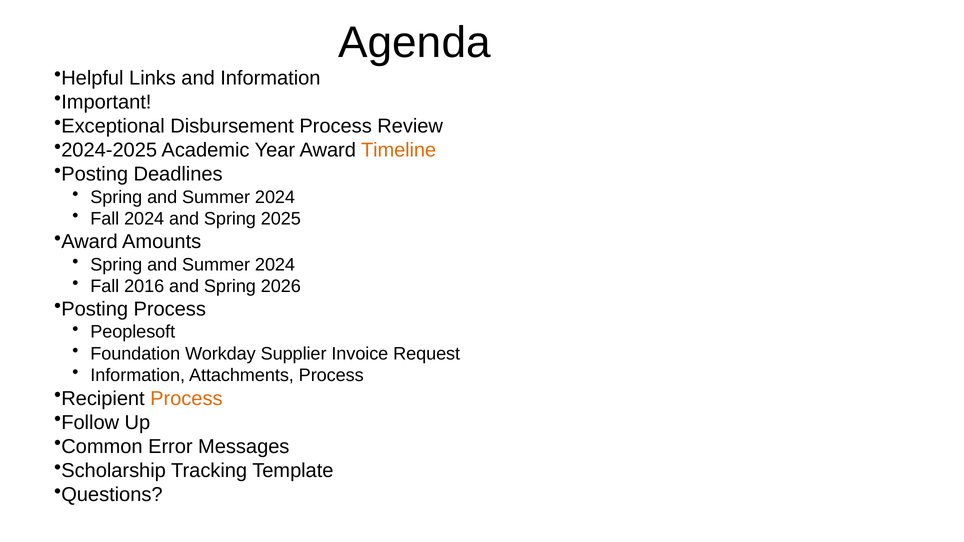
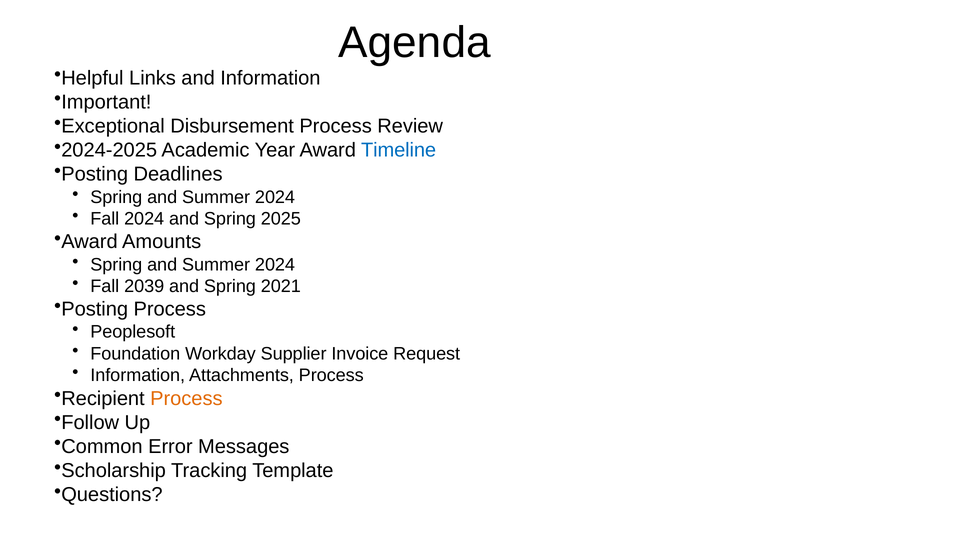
Timeline colour: orange -> blue (399, 150)
2016: 2016 -> 2039 (144, 286)
2026: 2026 -> 2021 (281, 286)
